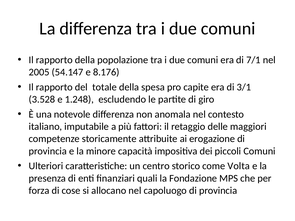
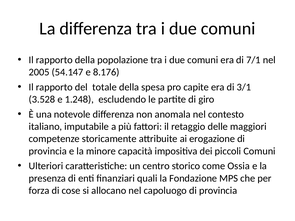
Volta: Volta -> Ossia (239, 166)
